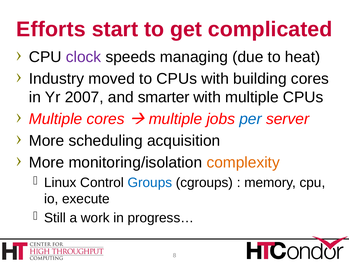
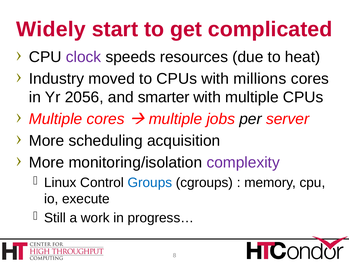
Efforts: Efforts -> Widely (51, 29)
managing: managing -> resources (194, 57)
building: building -> millions (260, 79)
2007: 2007 -> 2056 (84, 97)
per colour: blue -> black (251, 119)
complexity colour: orange -> purple (243, 162)
